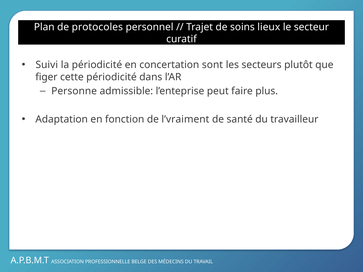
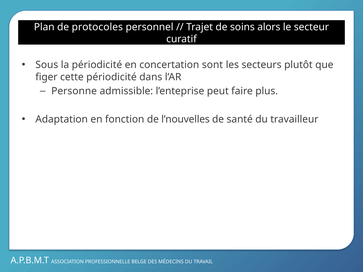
lieux: lieux -> alors (269, 27)
Suivi: Suivi -> Sous (47, 65)
l’vraiment: l’vraiment -> l’nouvelles (186, 119)
